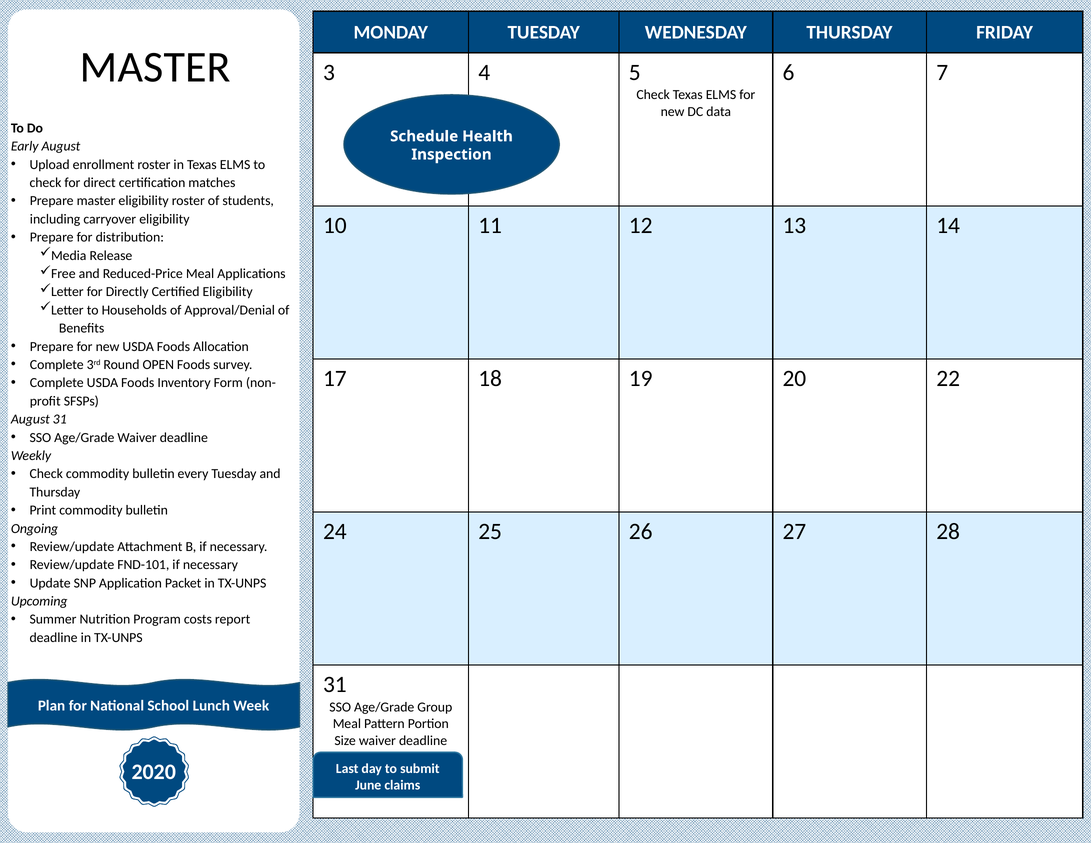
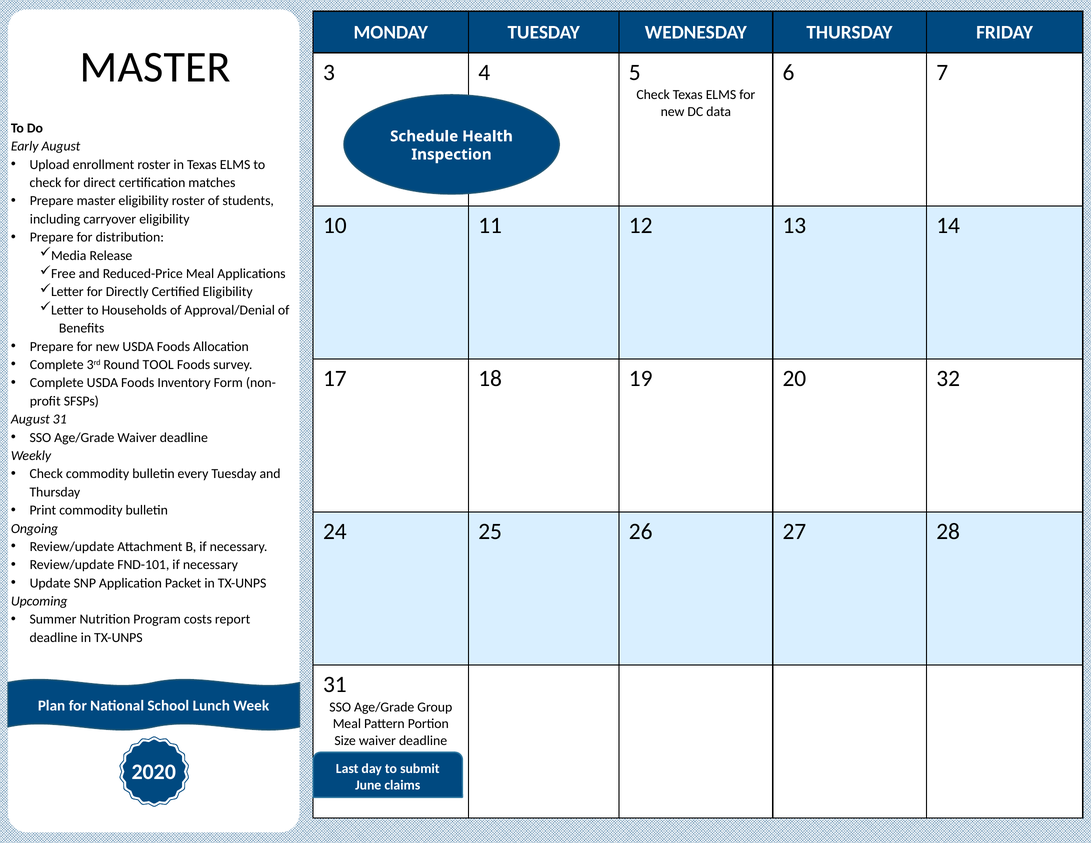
OPEN: OPEN -> TOOL (158, 365)
22: 22 -> 32 (948, 379)
